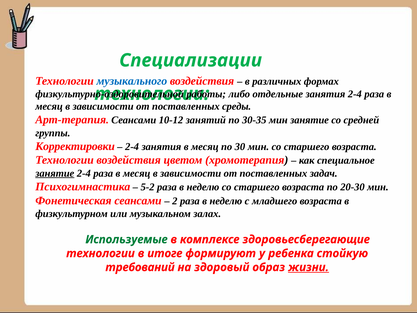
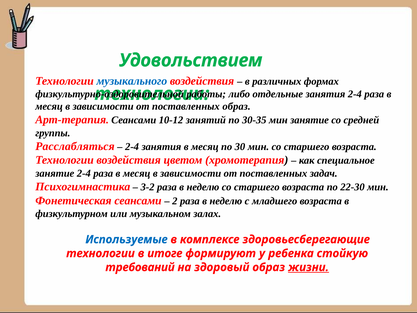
Специализации: Специализации -> Удовольствием (191, 60)
среды: среды -> образ (237, 106)
Корректировки: Корректировки -> Расслабляться (75, 146)
занятие underline: present -> none (55, 173)
5-2: 5-2 -> 3-2 (148, 187)
20-30: 20-30 -> 22-30 (353, 187)
Используемые colour: green -> blue (126, 239)
